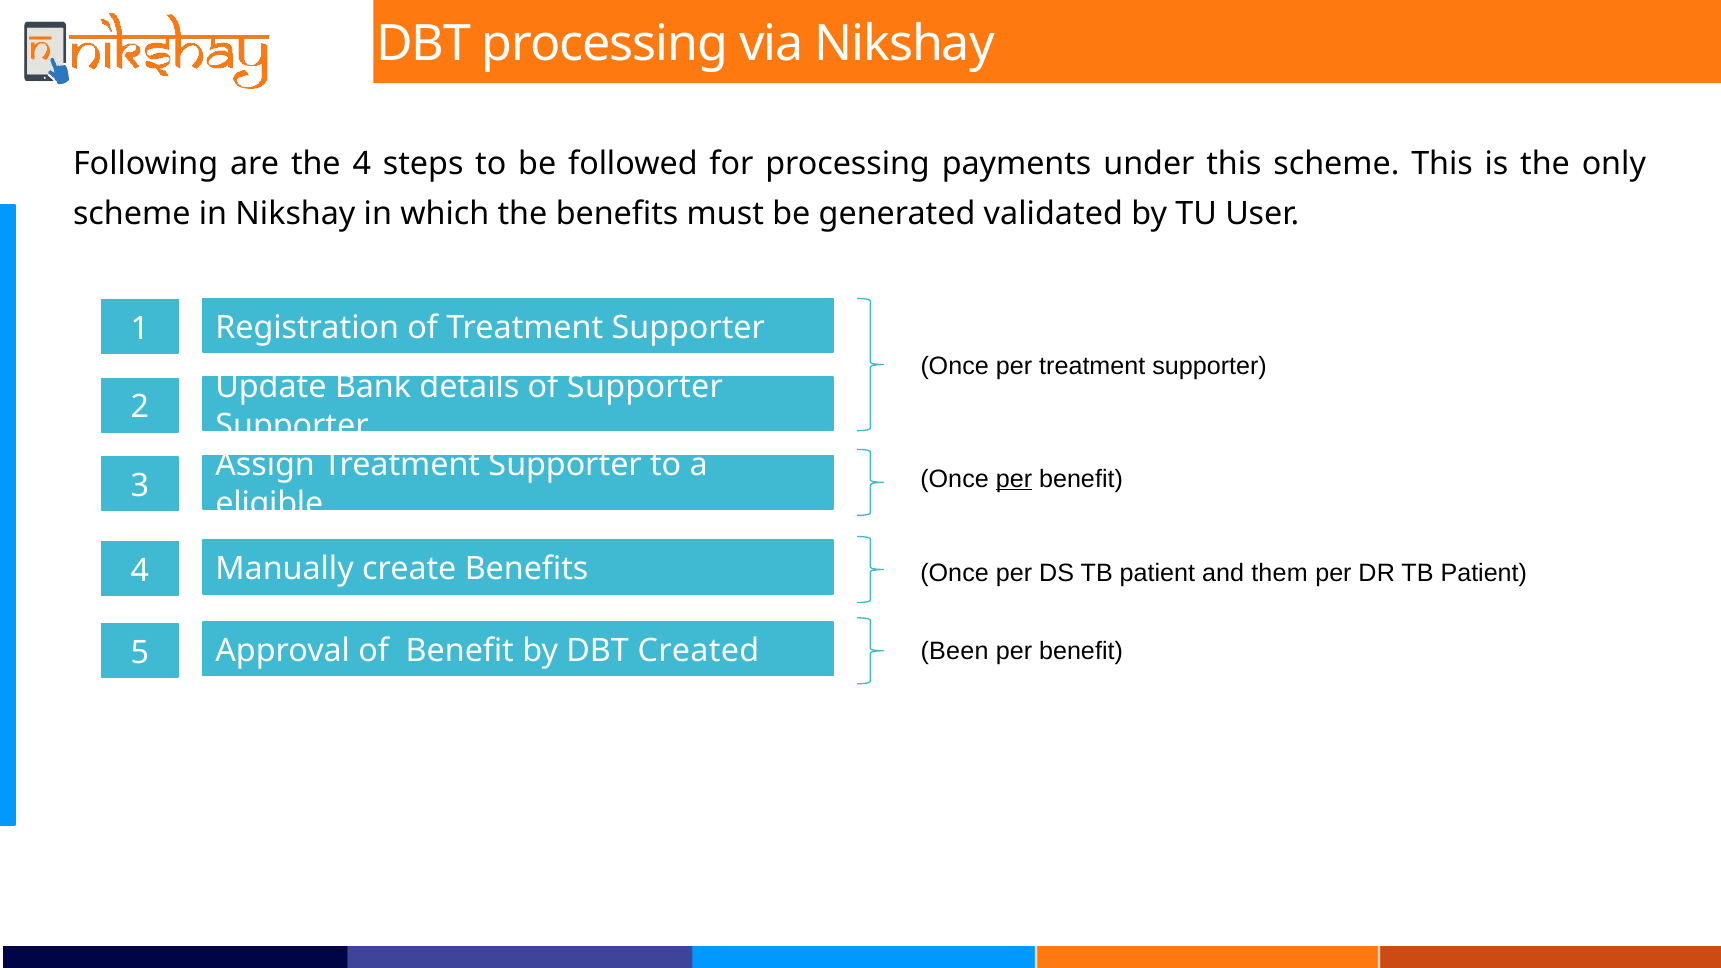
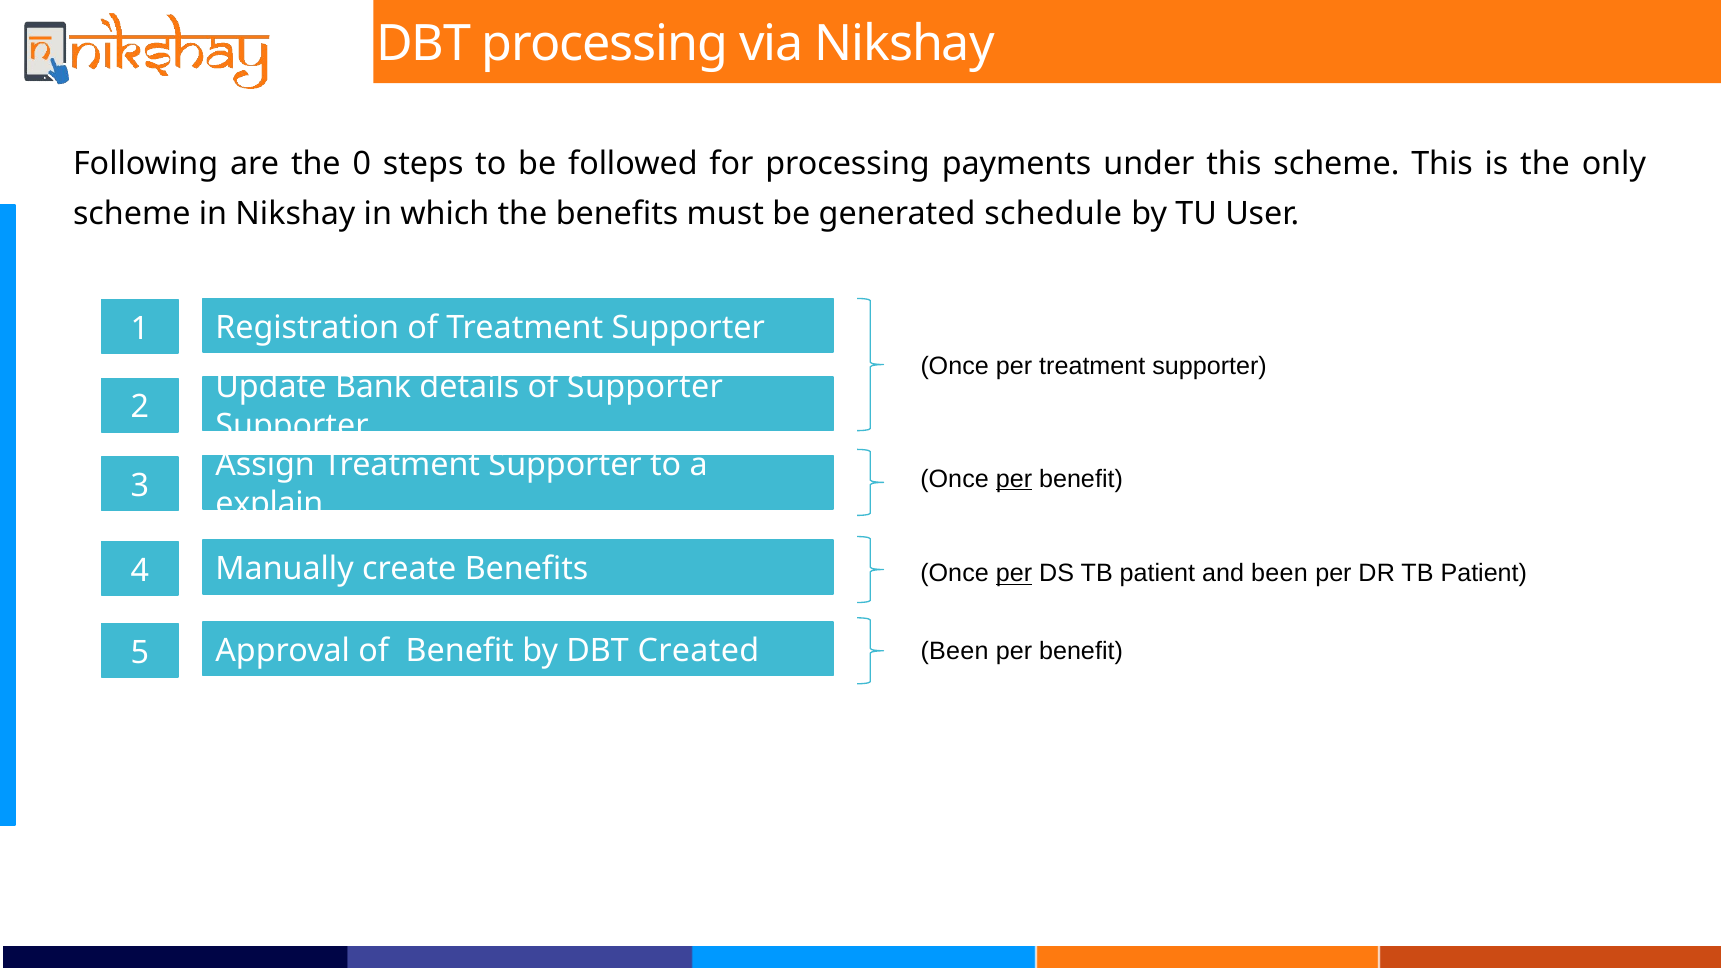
the 4: 4 -> 0 (362, 163)
validated: validated -> schedule (1053, 214)
eligible: eligible -> explain (269, 504)
per underline: none -> present (1014, 574)
and them: them -> been (1280, 574)
